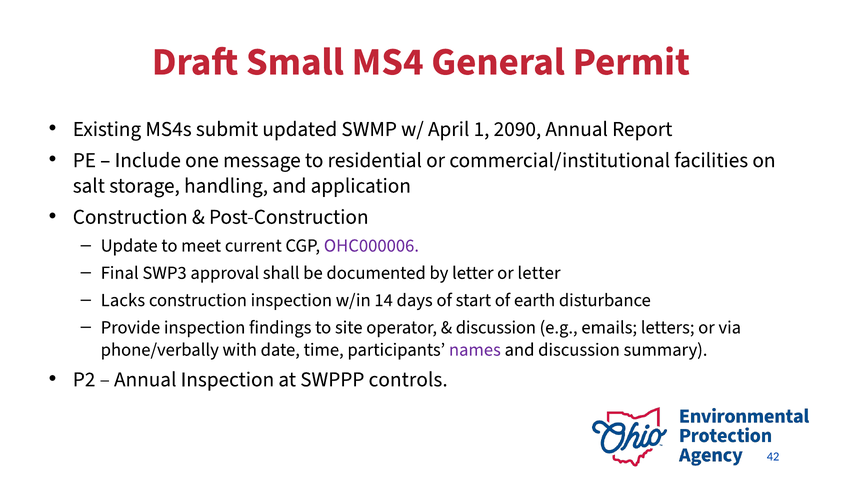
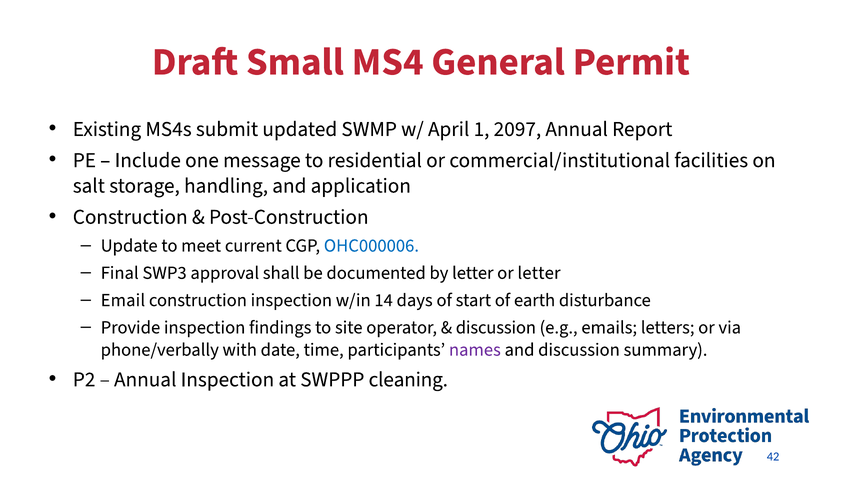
2090: 2090 -> 2097 (517, 129)
OHC000006 colour: purple -> blue (371, 246)
Lacks: Lacks -> Email (123, 300)
controls: controls -> cleaning (408, 379)
